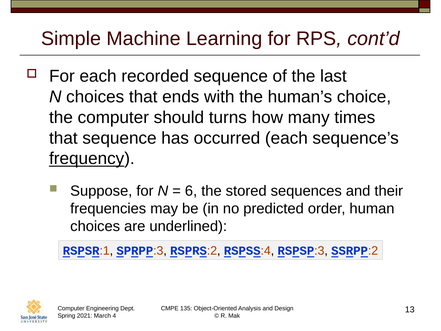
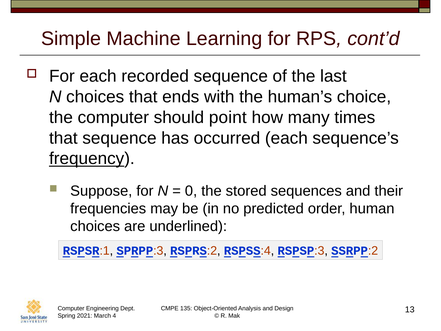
turns: turns -> point (228, 117)
6: 6 -> 0 (191, 191)
